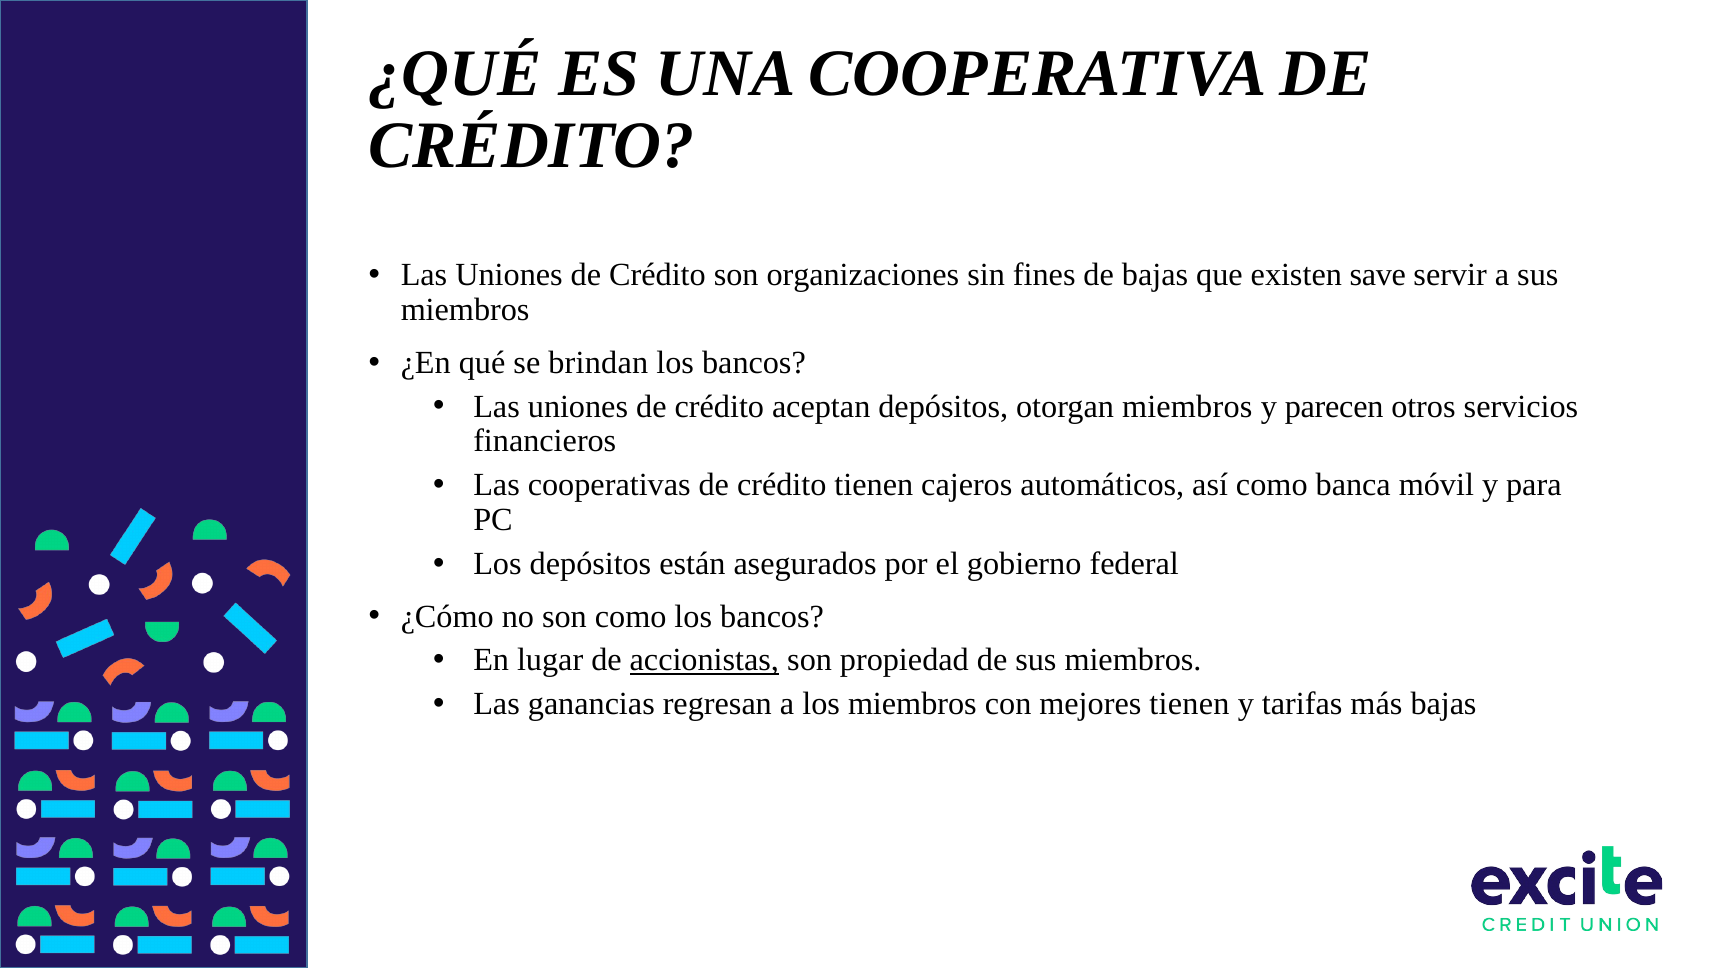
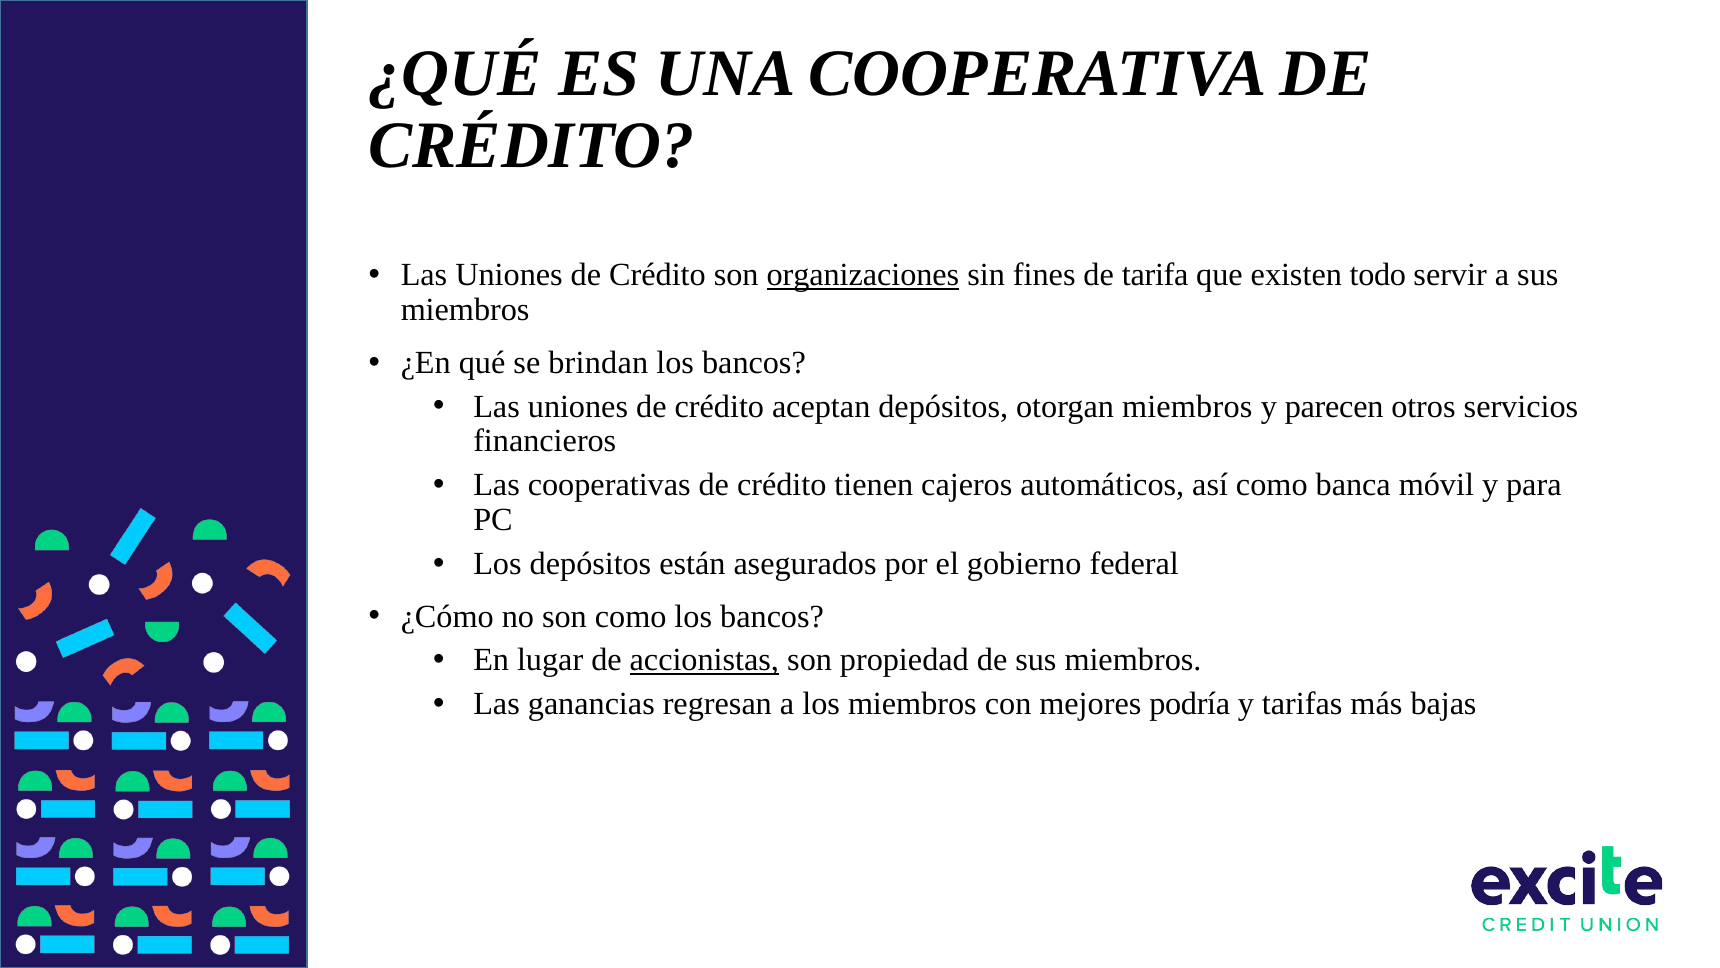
organizaciones underline: none -> present (863, 275)
de bajas: bajas -> tarifa (1155, 275)
save: save -> todo (1378, 275)
mejores tienen: tienen -> podría (1190, 704)
